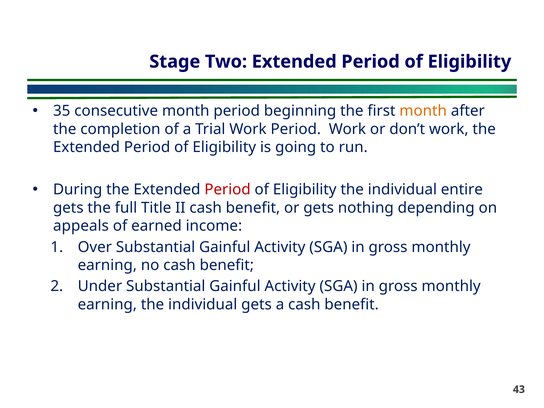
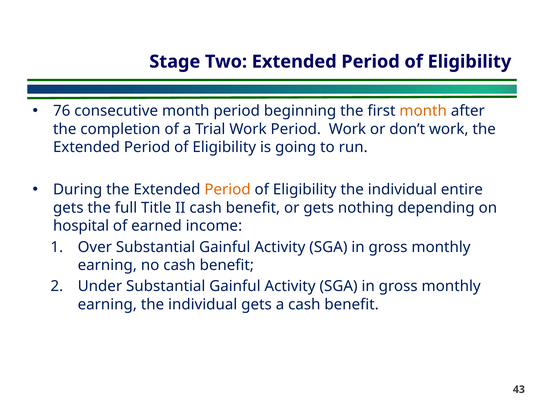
35: 35 -> 76 (62, 111)
Period colour: red -> orange (227, 190)
appeals: appeals -> hospital (81, 226)
